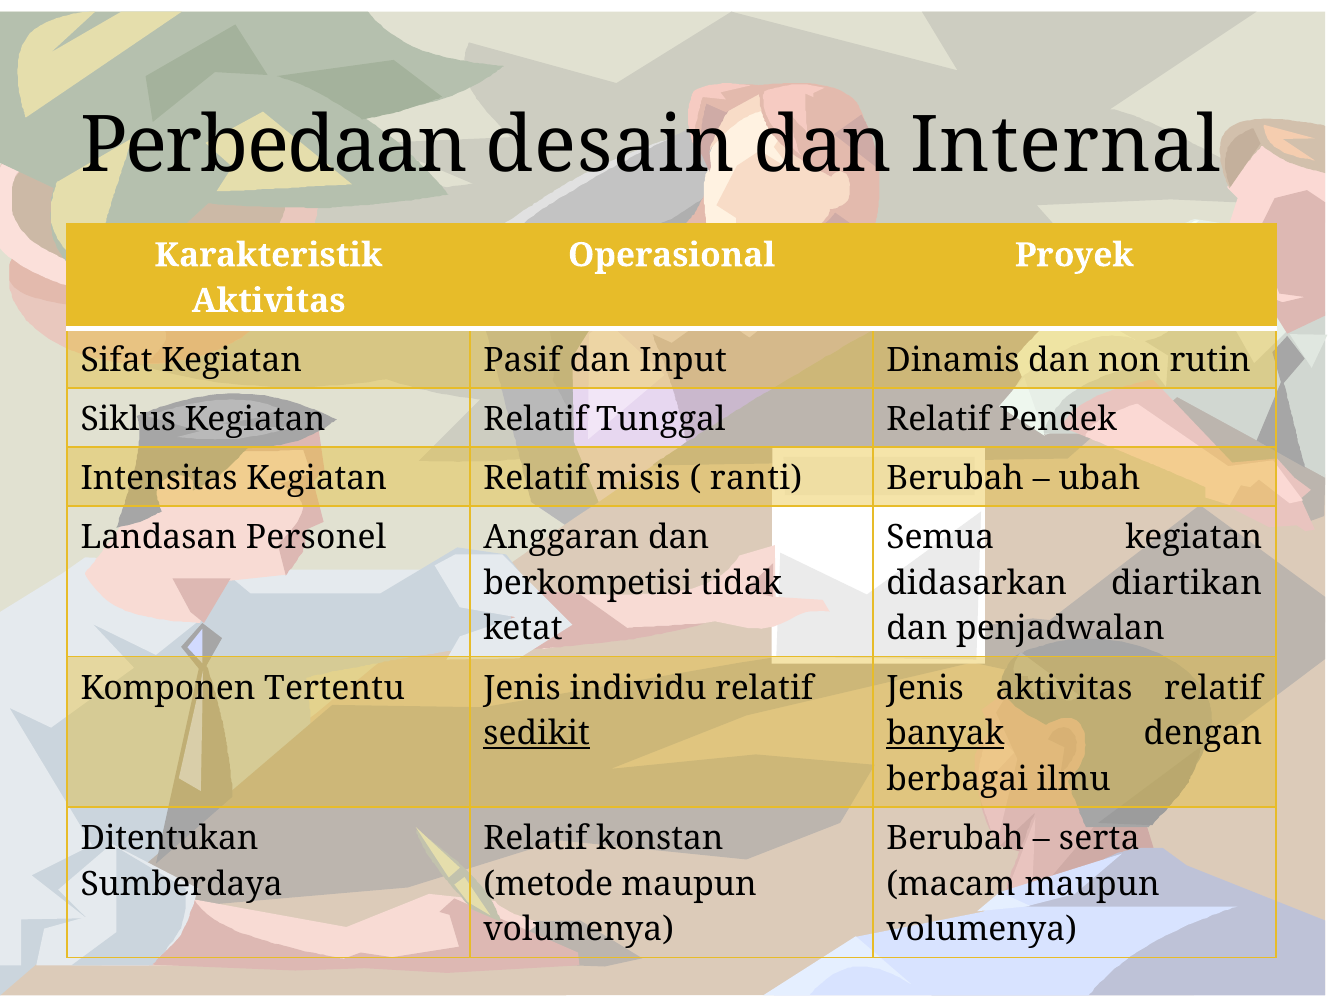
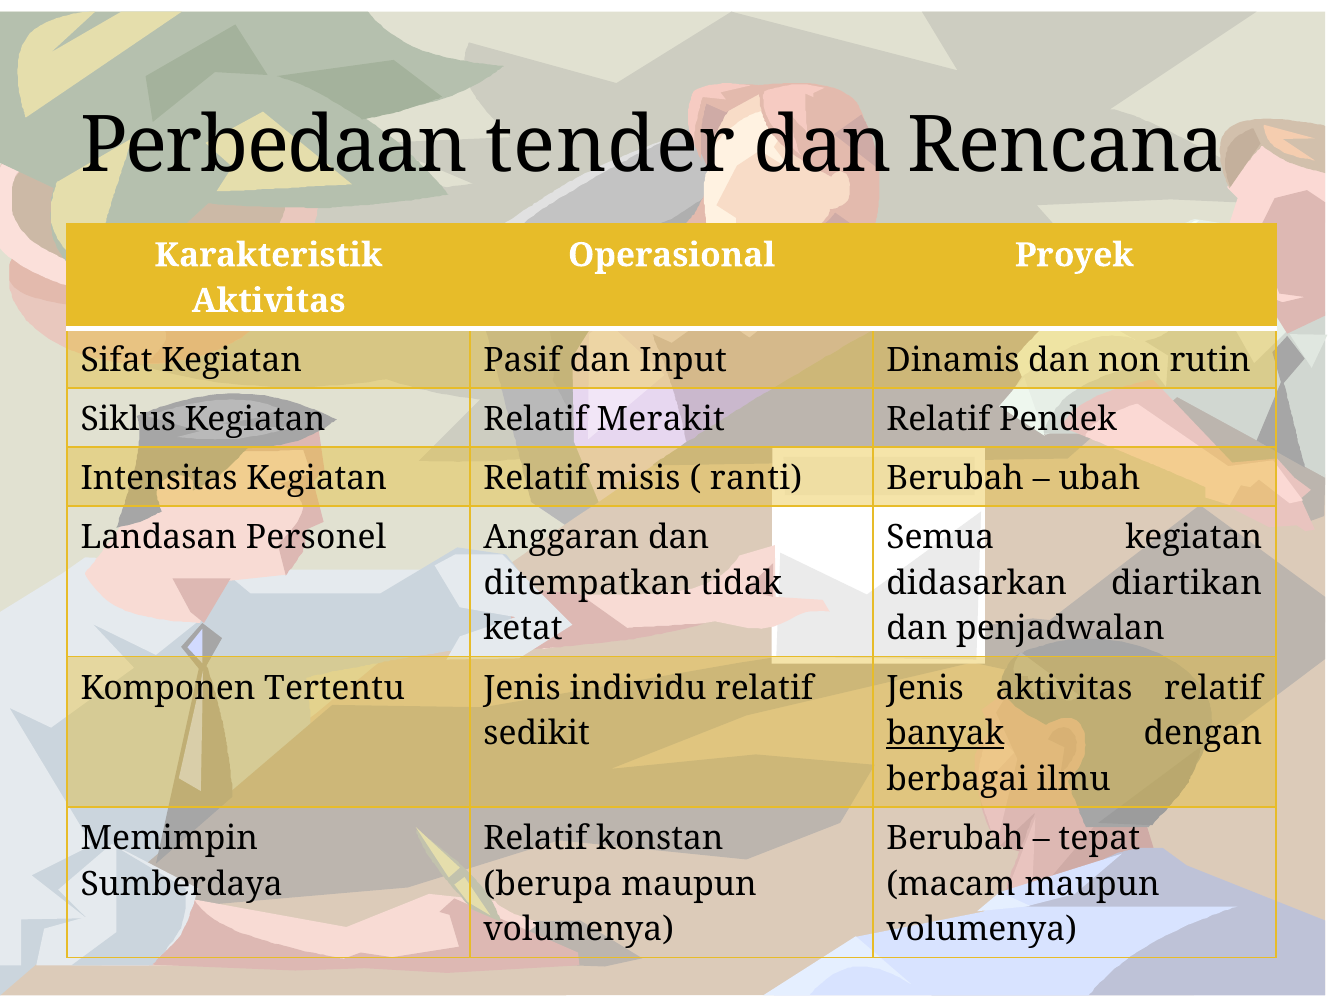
desain: desain -> tender (610, 146)
Internal: Internal -> Rencana (1066, 146)
Tunggal: Tunggal -> Merakit (661, 419)
berkompetisi: berkompetisi -> ditempatkan (588, 583)
sedikit underline: present -> none (537, 734)
Ditentukan: Ditentukan -> Memimpin (169, 839)
serta: serta -> tepat (1099, 839)
metode: metode -> berupa (548, 884)
